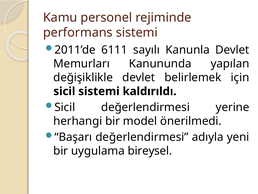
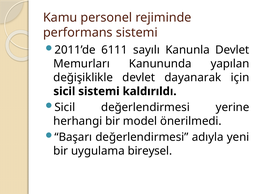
belirlemek: belirlemek -> dayanarak (193, 77)
